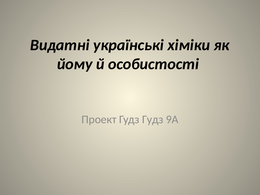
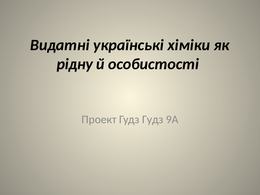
йому: йому -> рідну (75, 64)
